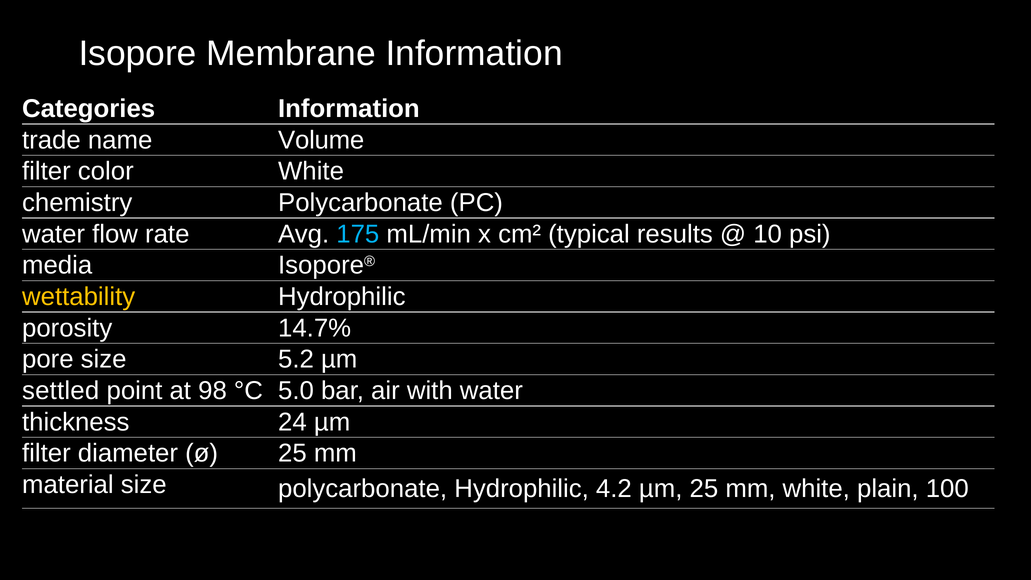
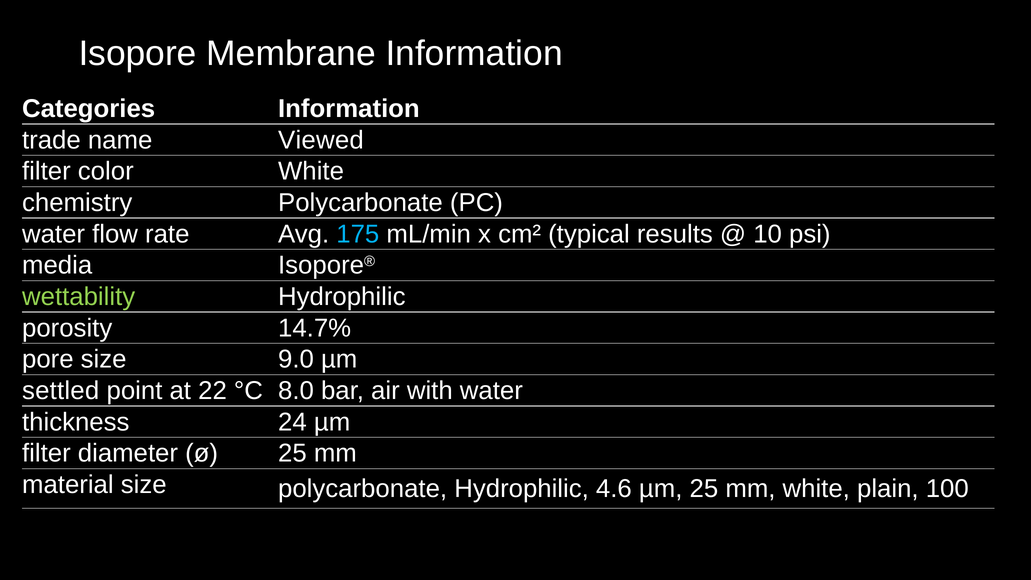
Volume: Volume -> Viewed (321, 140)
wettability colour: yellow -> light green (79, 297)
5.2: 5.2 -> 9.0 (296, 359)
98: 98 -> 22 (213, 391)
5.0: 5.0 -> 8.0 (296, 391)
4.2: 4.2 -> 4.6 (614, 489)
